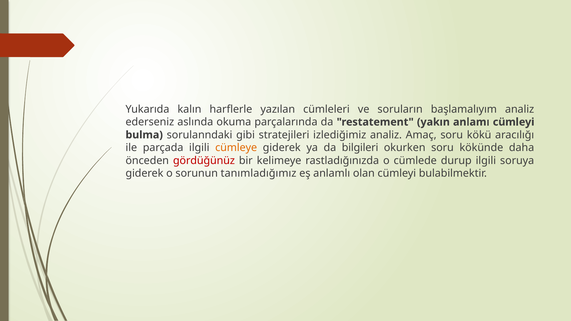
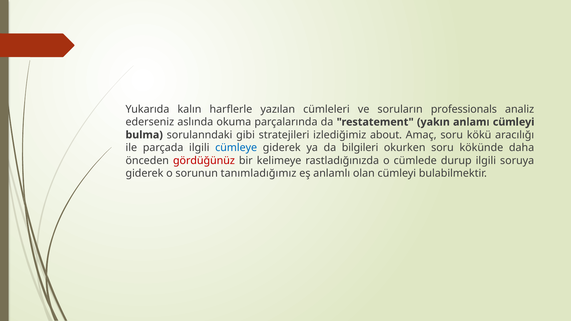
başlamalıyım: başlamalıyım -> professionals (464, 109)
izlediğimiz analiz: analiz -> about (386, 135)
cümleye colour: orange -> blue (236, 148)
